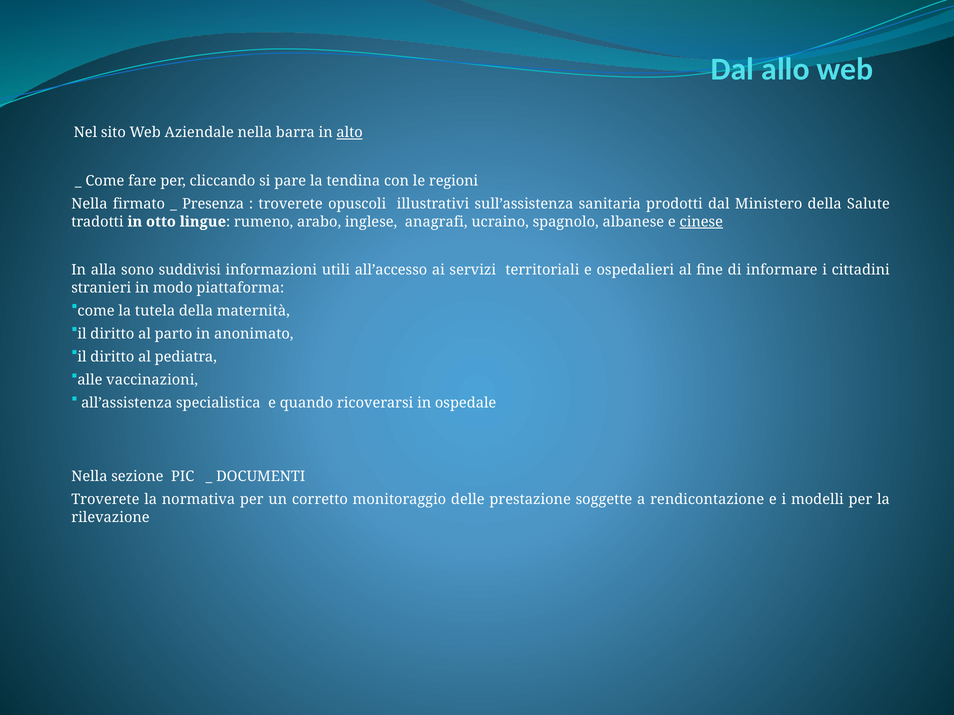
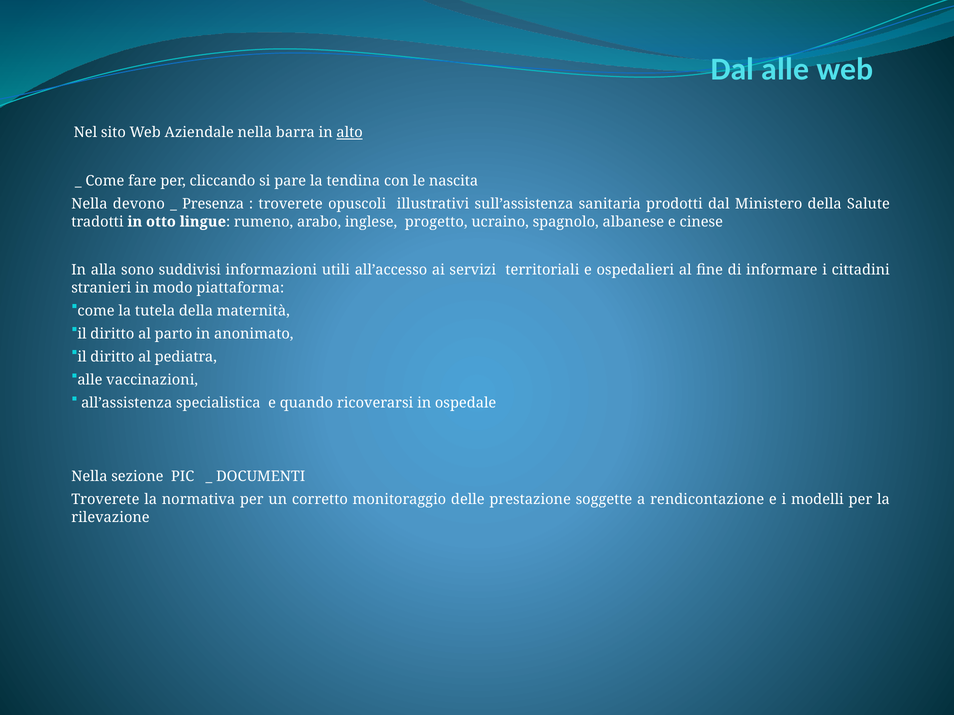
Dal allo: allo -> alle (785, 69)
regioni: regioni -> nascita (454, 181)
firmato: firmato -> devono (139, 204)
anagrafi: anagrafi -> progetto (436, 222)
cinese underline: present -> none (701, 222)
